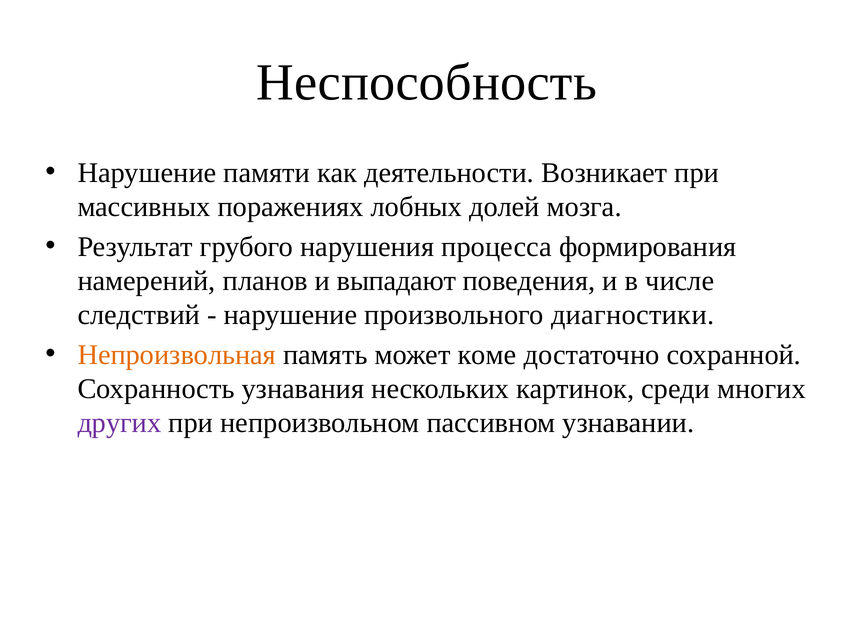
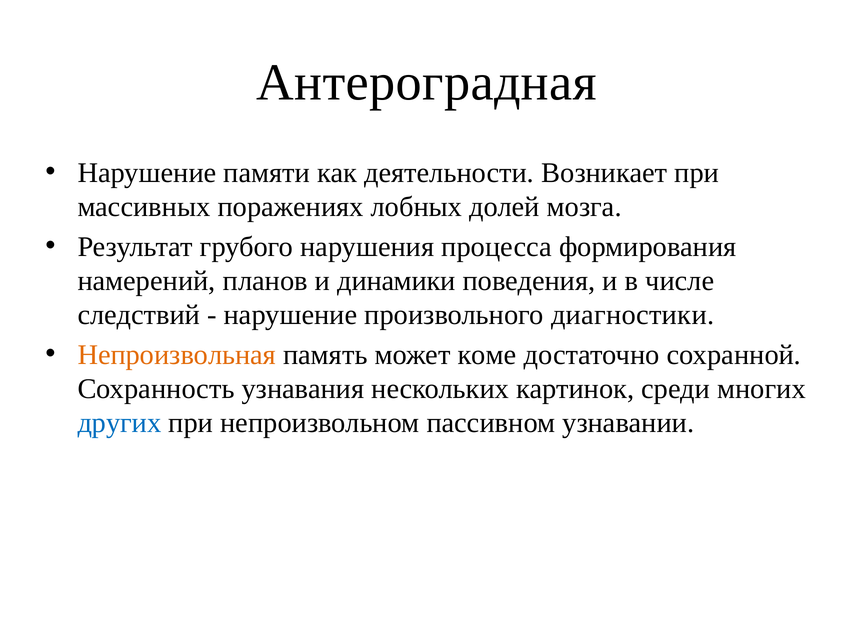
Неспособность: Неспособность -> Антероградная (427, 83)
выпадают: выпадают -> динамики (396, 281)
других colour: purple -> blue (119, 423)
